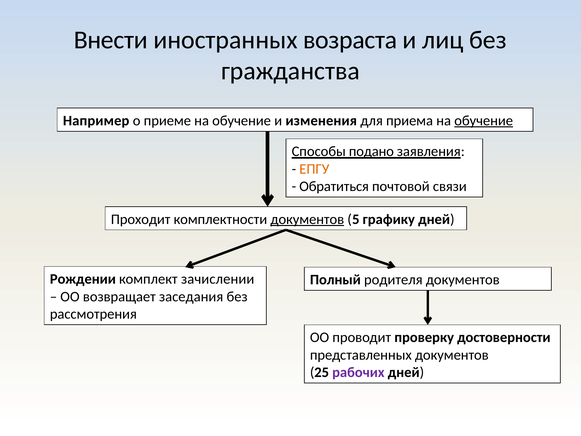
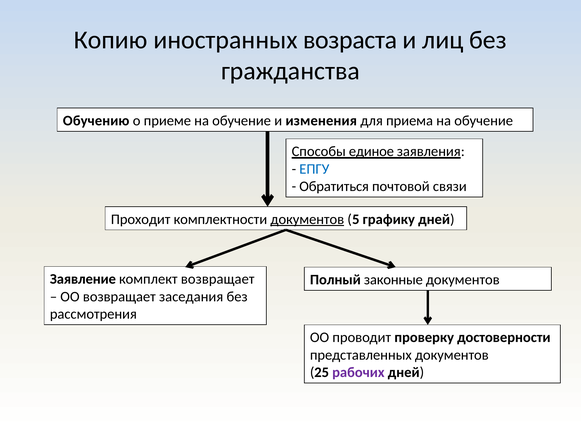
Внести: Внести -> Копию (111, 40)
Например: Например -> Обучению (96, 121)
обучение underline: present -> none (484, 121)
подано: подано -> единое (371, 151)
ЕПГУ colour: orange -> blue (314, 169)
Рождении: Рождении -> Заявление (83, 279)
комплект зачислении: зачислении -> возвращает (218, 279)
родителя: родителя -> законные (393, 280)
